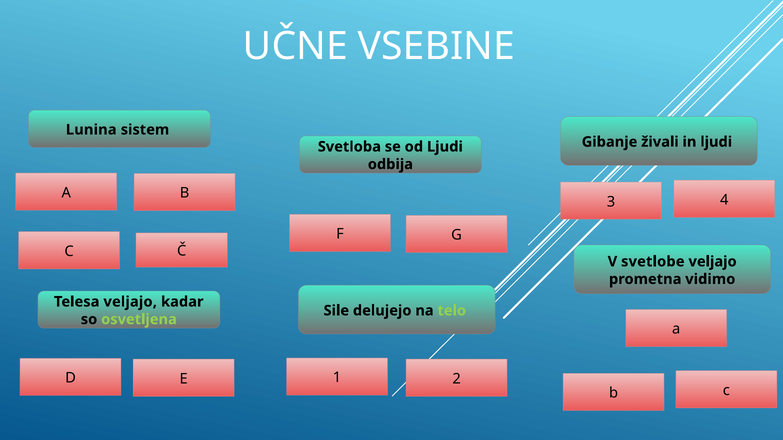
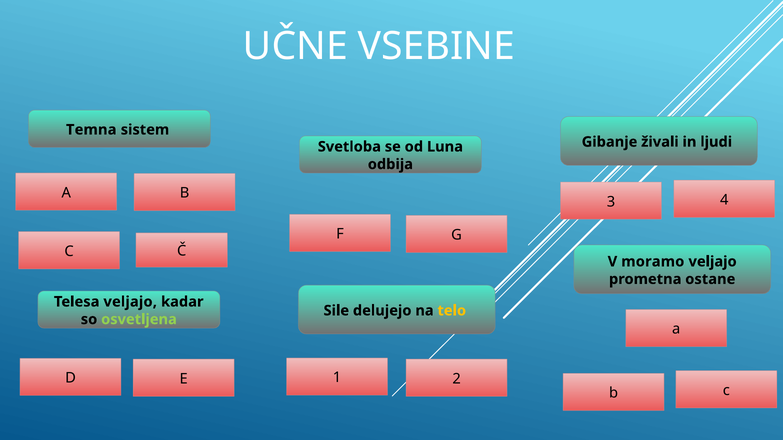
Lunina: Lunina -> Temna (91, 130)
od Ljudi: Ljudi -> Luna (445, 147)
svetlobe: svetlobe -> moramo (653, 262)
vidimo: vidimo -> ostane (710, 279)
telo colour: light green -> yellow (452, 311)
